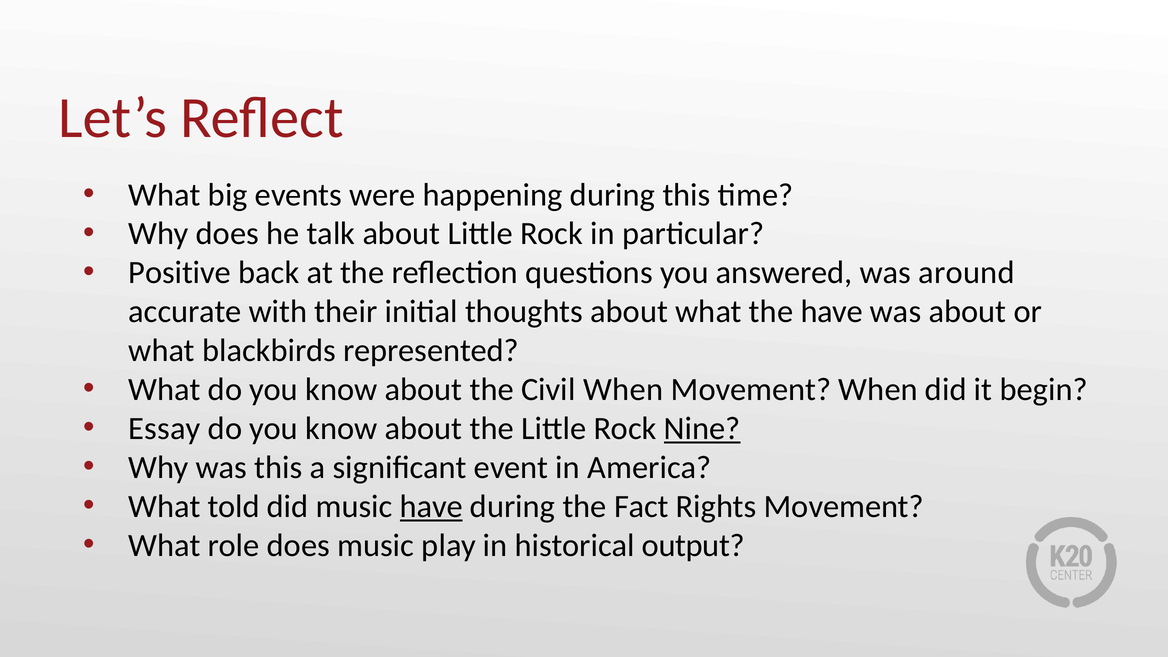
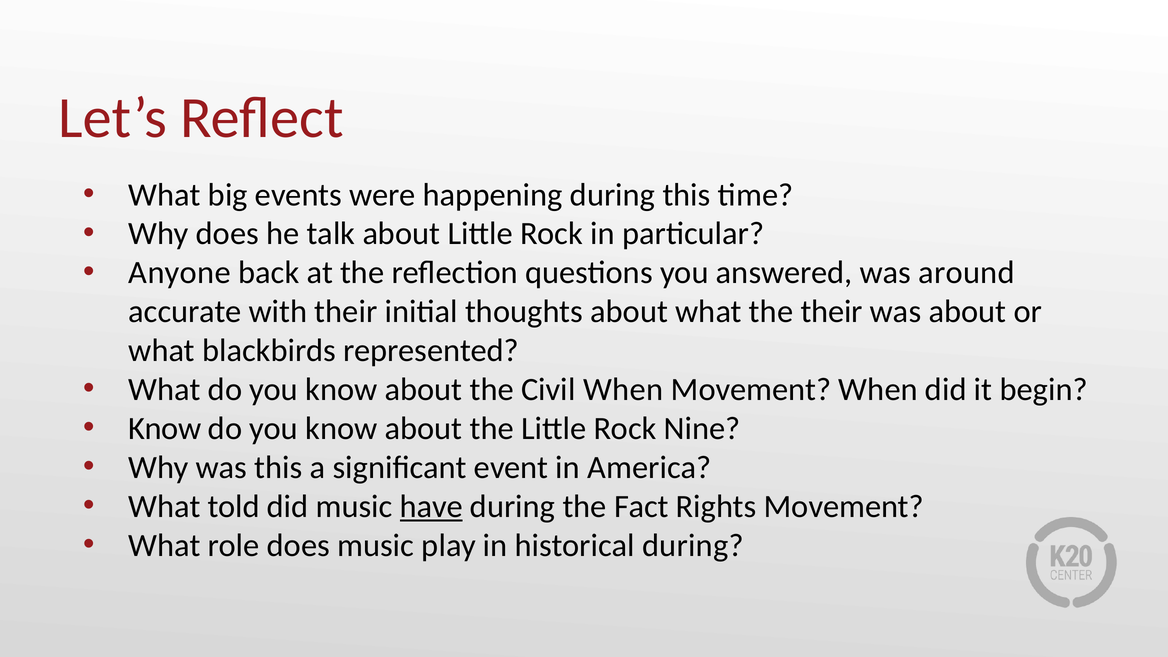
Positive: Positive -> Anyone (180, 273)
the have: have -> their (832, 312)
Essay: Essay -> Know (165, 429)
Nine underline: present -> none (702, 429)
historical output: output -> during (693, 545)
